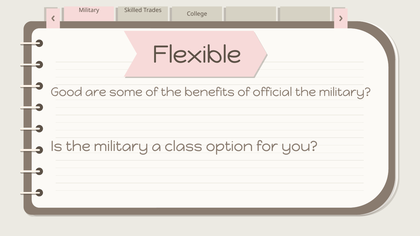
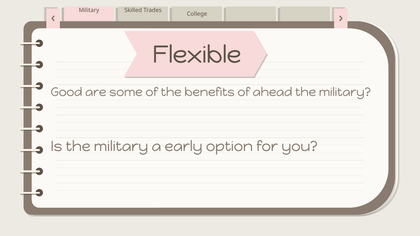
official: official -> ahead (272, 92)
class: class -> early (184, 147)
